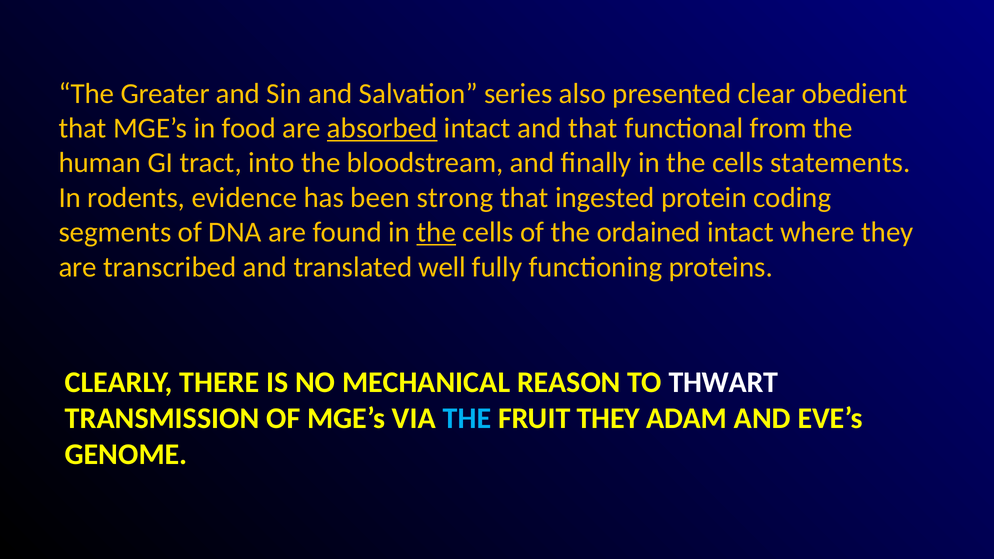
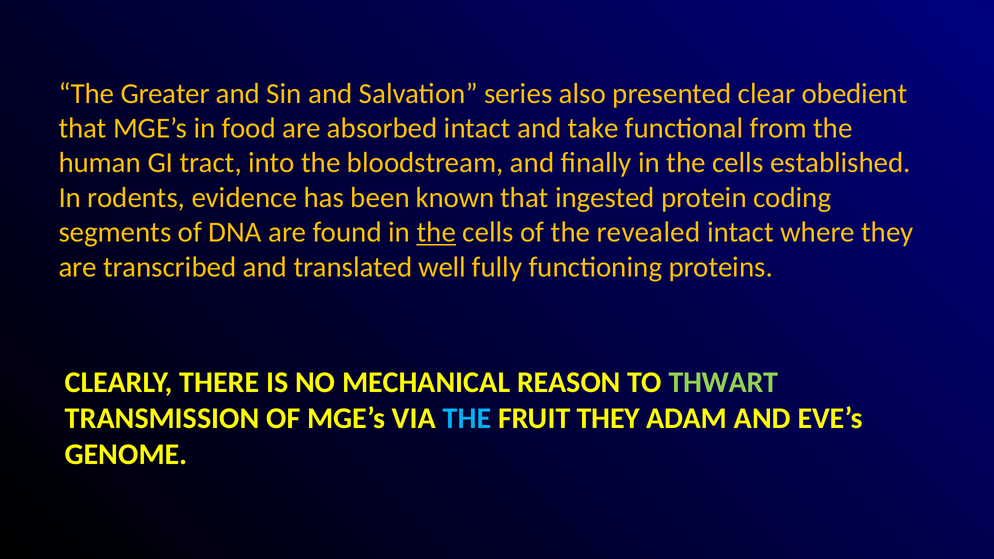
absorbed underline: present -> none (382, 128)
and that: that -> take (593, 128)
statements: statements -> established (840, 163)
strong: strong -> known (455, 198)
ordained: ordained -> revealed (648, 232)
THWART colour: white -> light green (723, 382)
